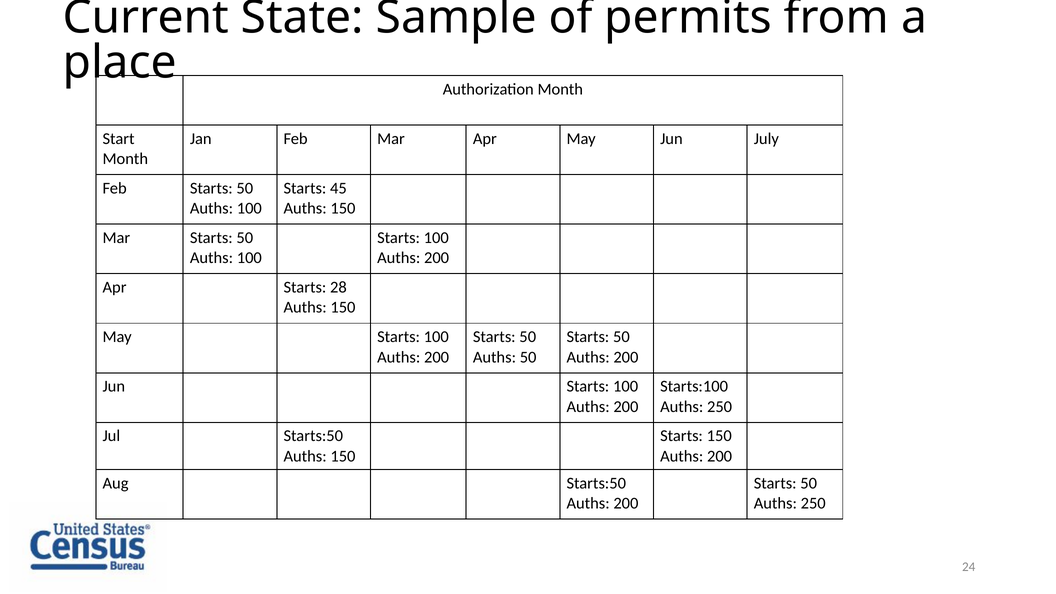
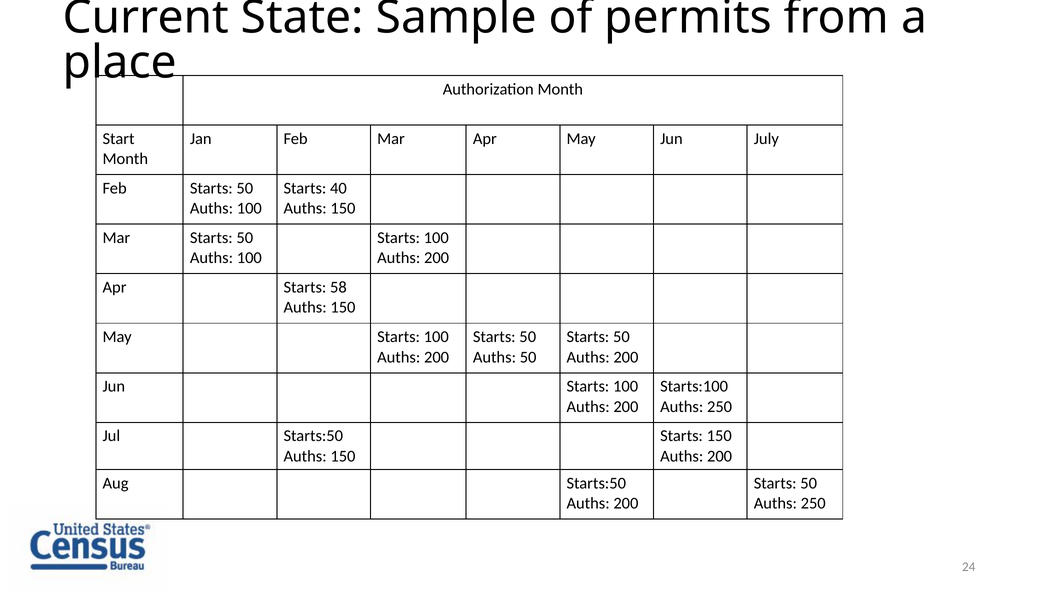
45: 45 -> 40 (338, 188)
28: 28 -> 58 (338, 287)
